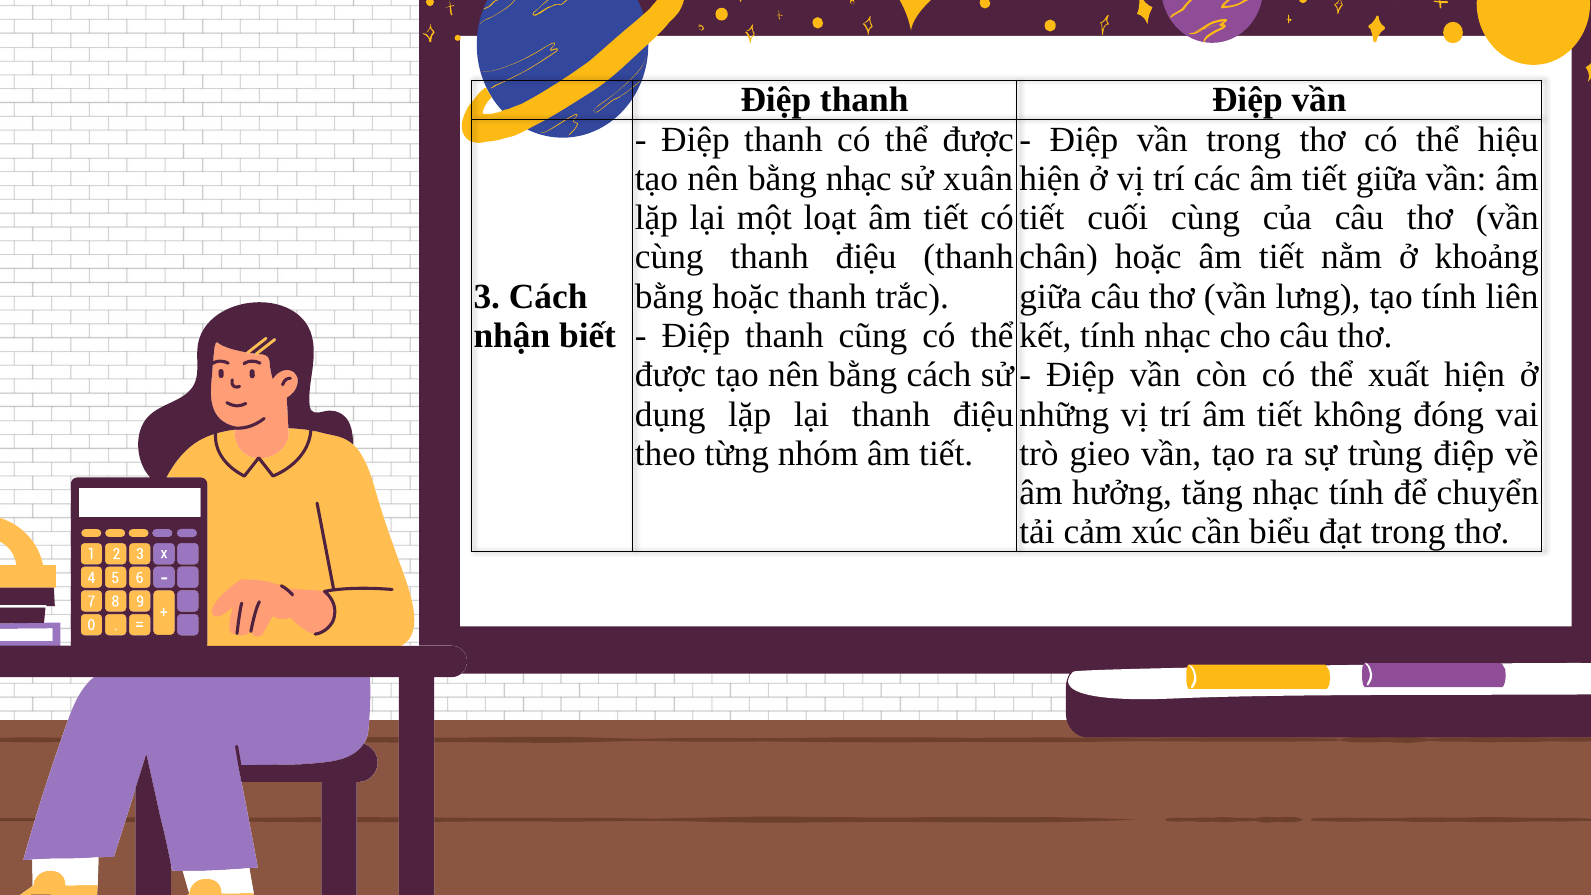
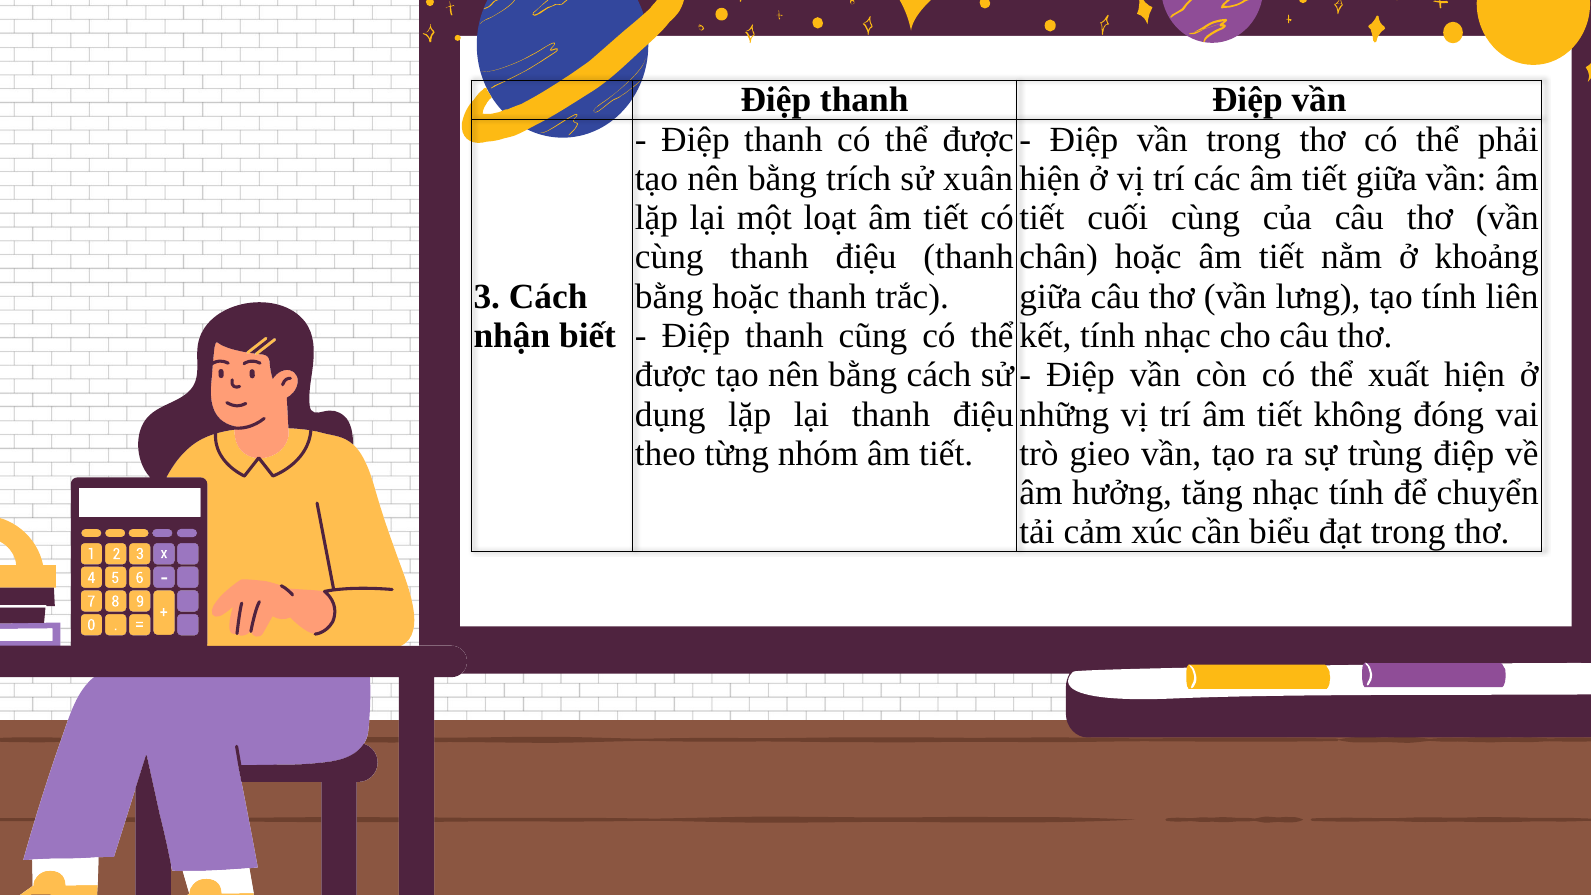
hiệu: hiệu -> phải (1508, 139)
bằng nhạc: nhạc -> trích (859, 179)
